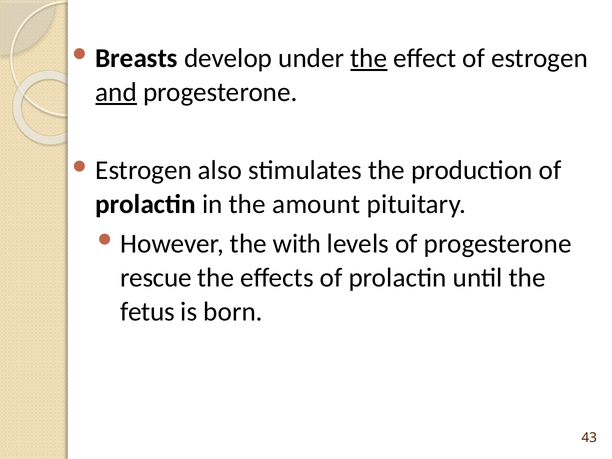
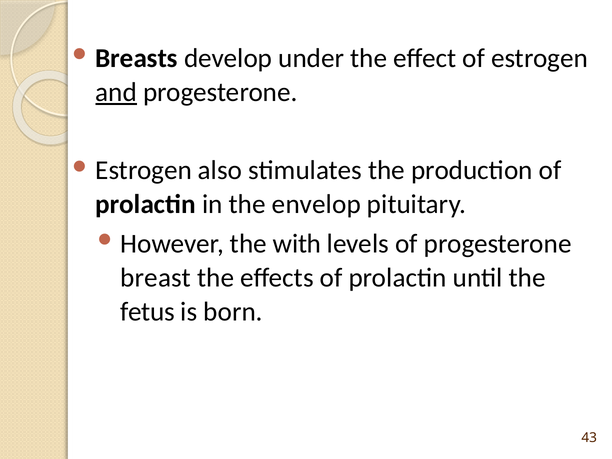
the underline: present -> none (369, 58)
amount: amount -> envelop (316, 205)
rescue: rescue -> breast (156, 278)
